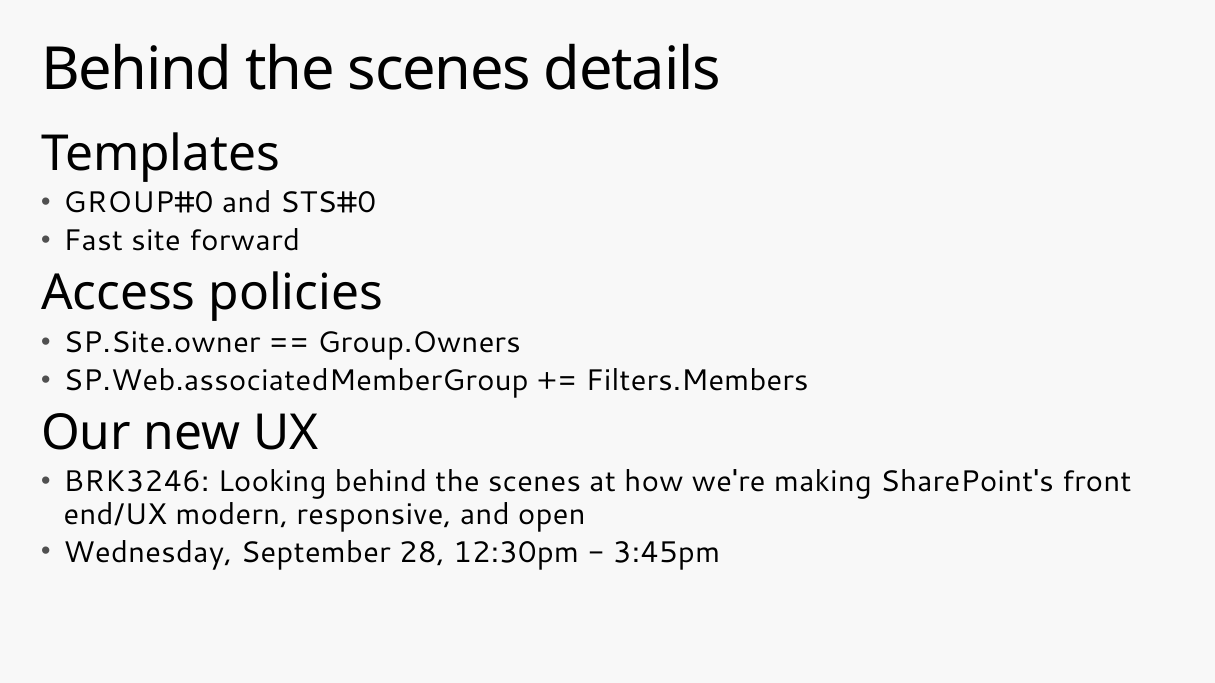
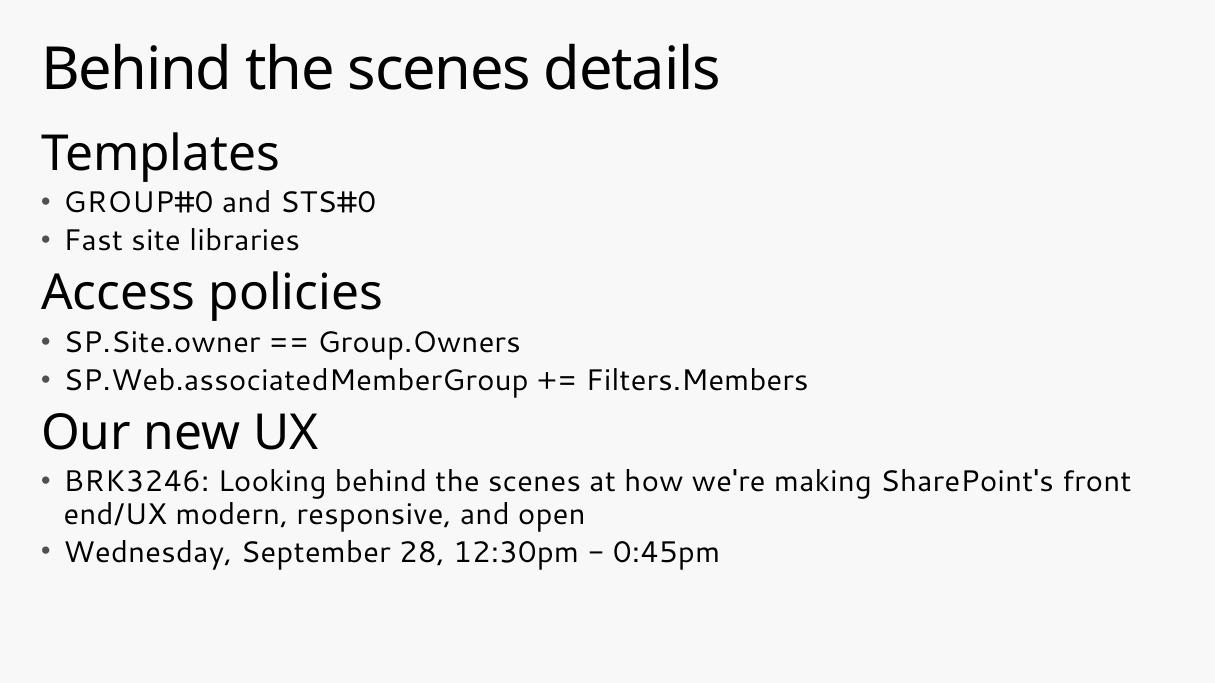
forward: forward -> libraries (245, 241)
3:45pm: 3:45pm -> 0:45pm (667, 553)
